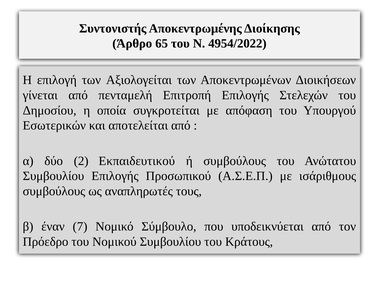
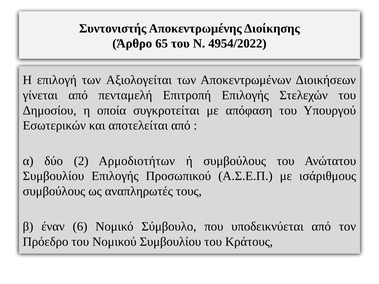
Εκπαιδευτικού: Εκπαιδευτικού -> Αρμοδιοτήτων (137, 161)
7: 7 -> 6 (80, 227)
